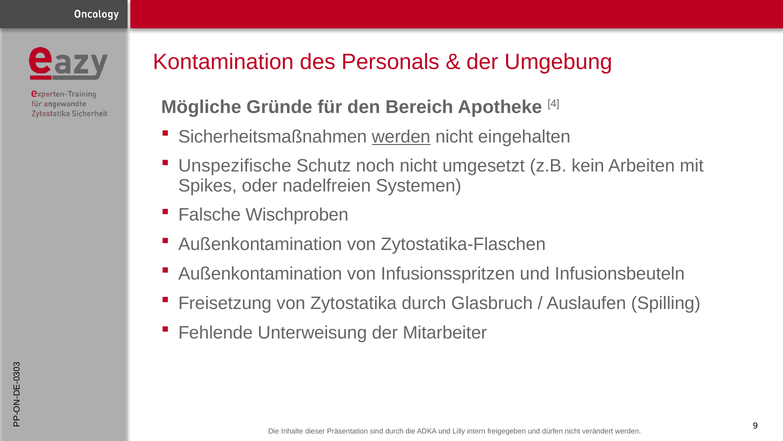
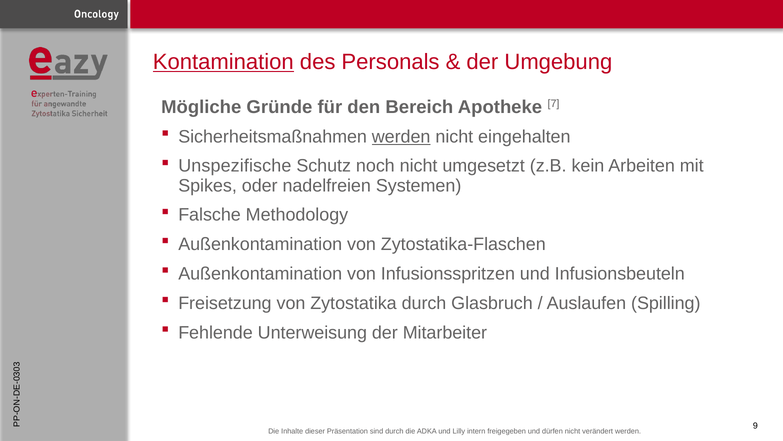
Kontamination underline: none -> present (223, 62)
4: 4 -> 7 (554, 104)
Wischproben: Wischproben -> Methodology (297, 215)
